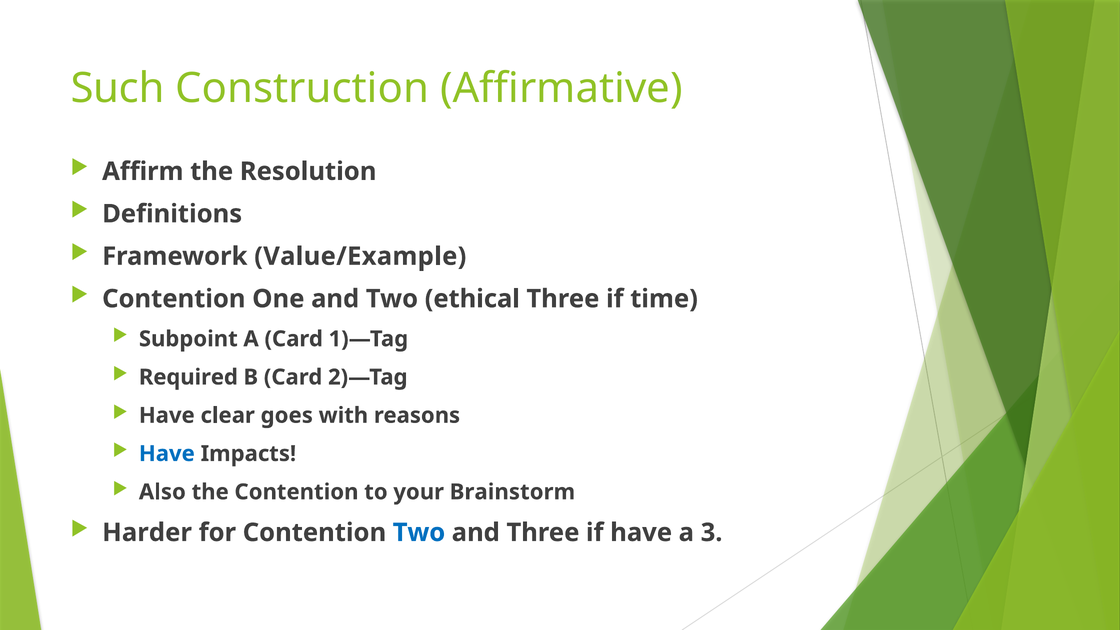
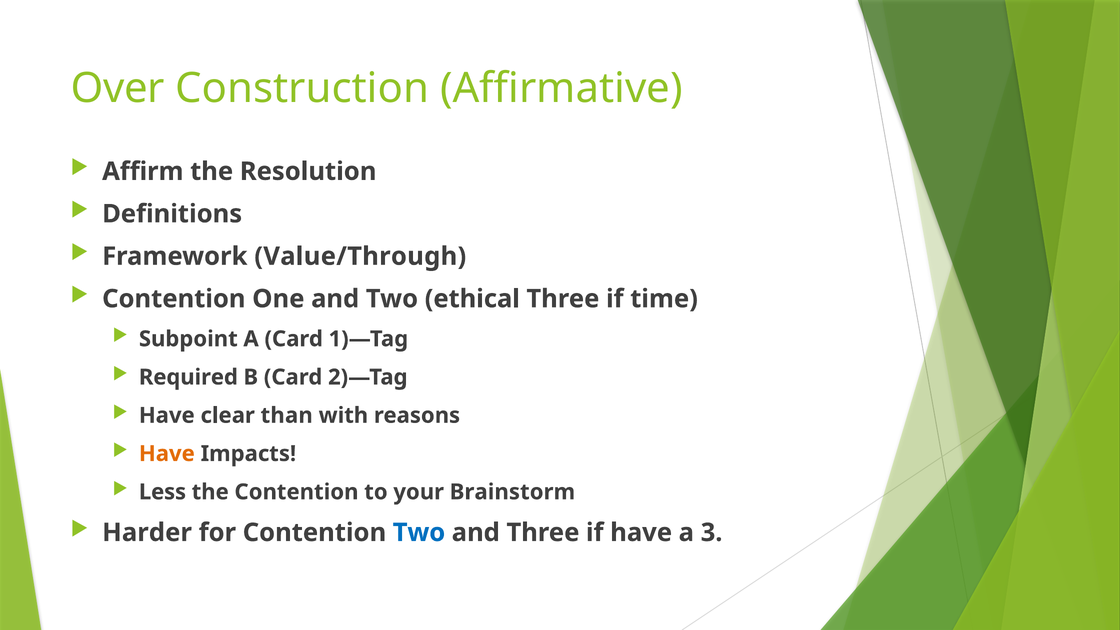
Such: Such -> Over (118, 88)
Value/Example: Value/Example -> Value/Through (360, 256)
goes: goes -> than (287, 415)
Have colour: blue -> orange (167, 454)
Also: Also -> Less (162, 492)
